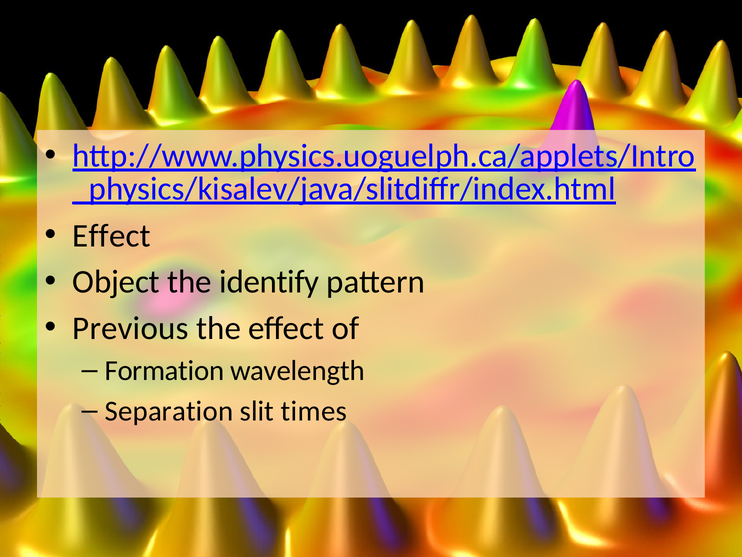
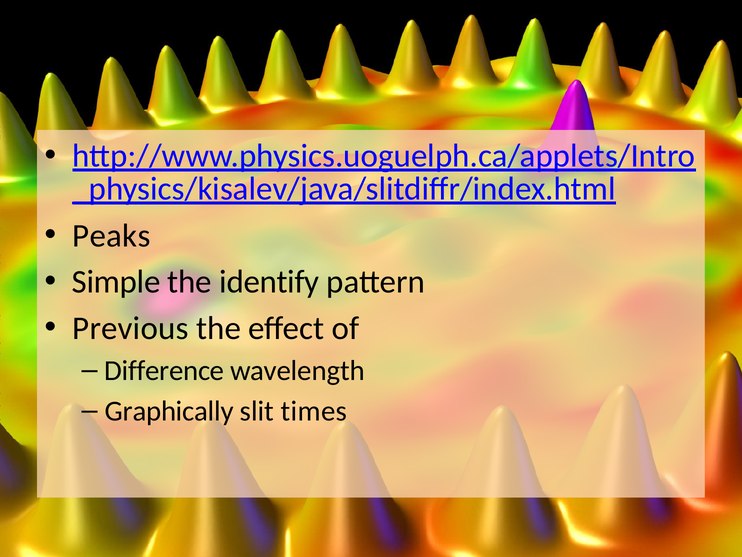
Effect: Effect -> Peaks (112, 236)
Object: Object -> Simple (116, 282)
Formation: Formation -> Difference (164, 371)
Separation: Separation -> Graphically (169, 411)
